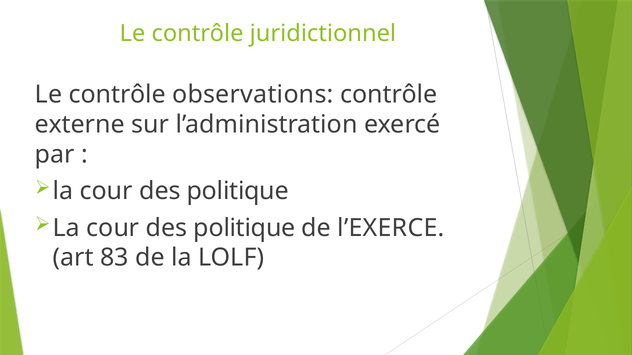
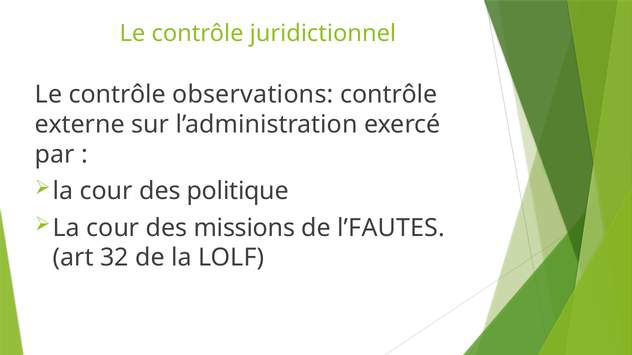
politique: politique -> missions (244, 228)
l’EXERCE: l’EXERCE -> l’FAUTES (391, 228)
83: 83 -> 32 (114, 258)
